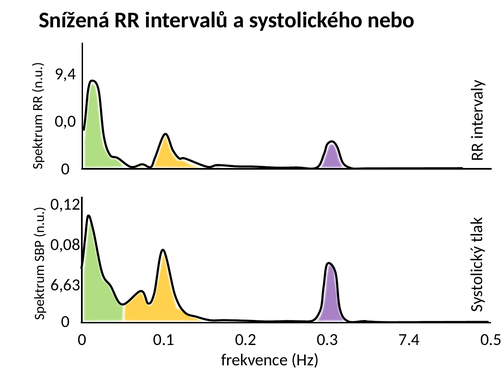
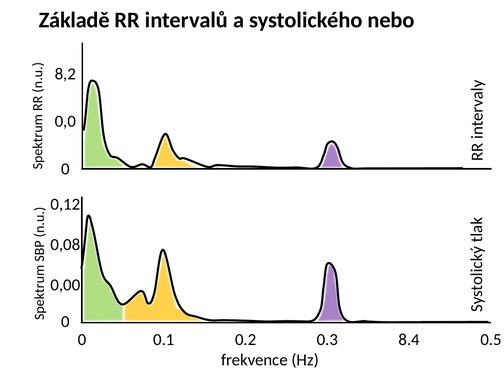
Snížená: Snížená -> Základě (74, 20)
9,4: 9,4 -> 8,2 (65, 74)
6,63: 6,63 -> 0,00 (65, 285)
7.4: 7.4 -> 8.4 (409, 340)
